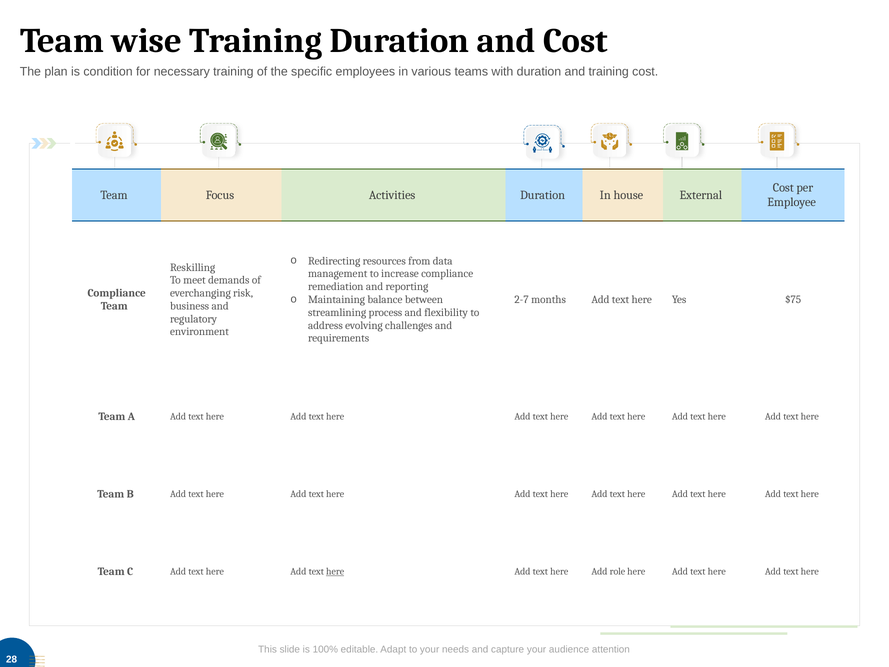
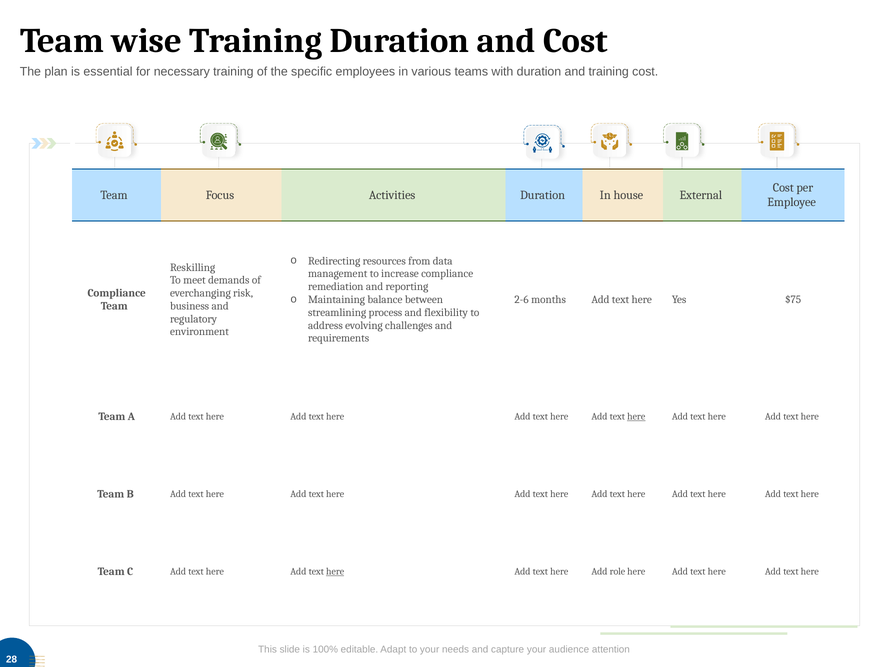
condition: condition -> essential (108, 71)
2-7: 2-7 -> 2-6 (522, 299)
here underline: none -> present (636, 416)
